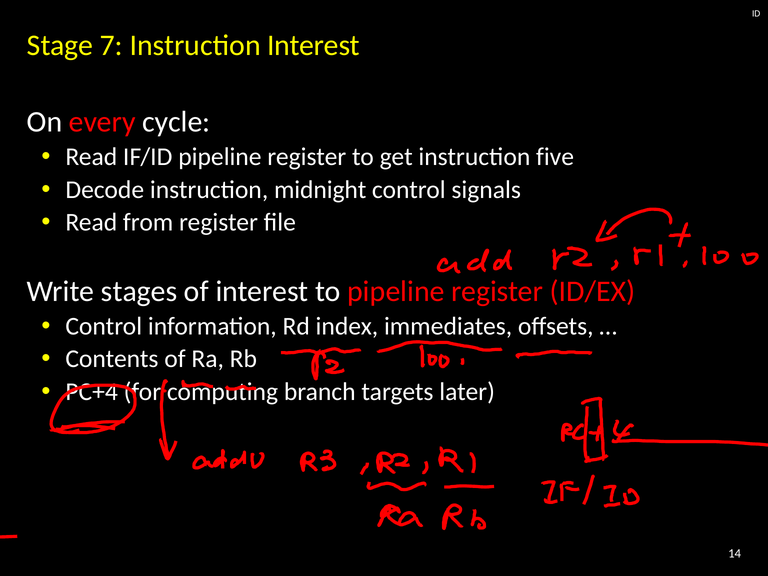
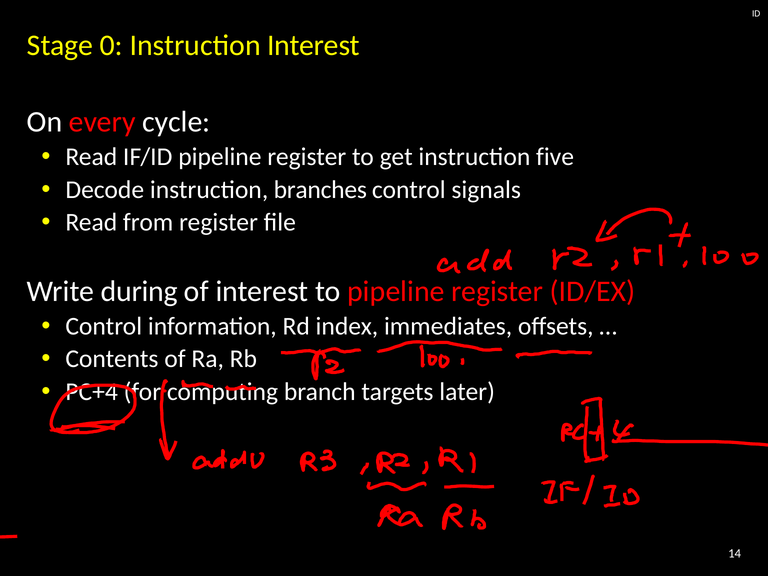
7: 7 -> 0 (111, 45)
midnight: midnight -> branches (320, 190)
stages: stages -> during (139, 291)
